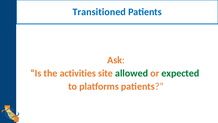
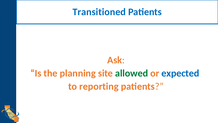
activities: activities -> planning (78, 73)
expected colour: green -> blue (180, 73)
platforms: platforms -> reporting (99, 86)
